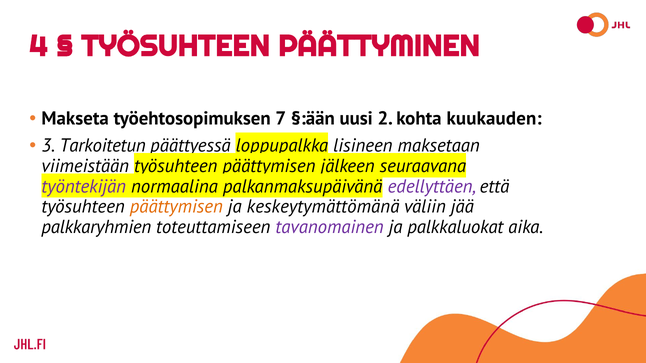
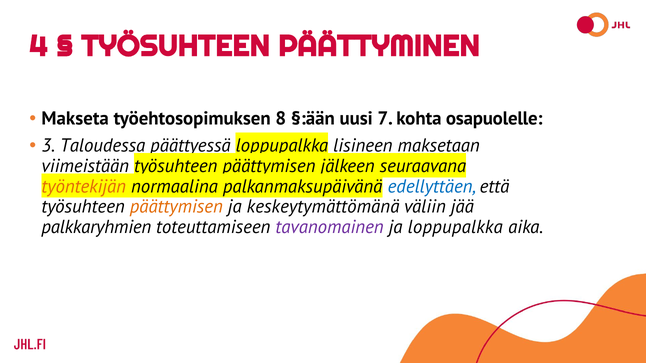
7: 7 -> 8 (281, 119)
2: 2 -> 7 (385, 119)
kuukauden: kuukauden -> osapuolelle (494, 119)
Tarkoitetun: Tarkoitetun -> Taloudessa (103, 146)
työntekijän colour: purple -> orange (84, 187)
edellyttäen colour: purple -> blue (432, 187)
ja palkkaluokat: palkkaluokat -> loppupalkka (455, 227)
